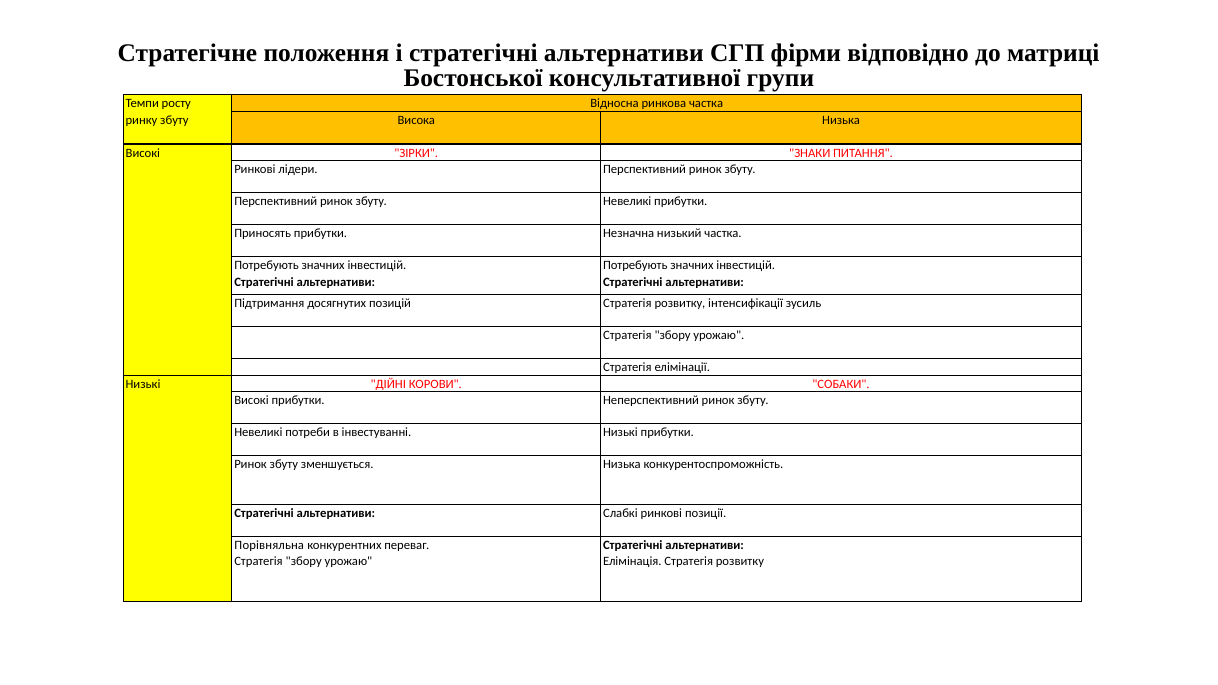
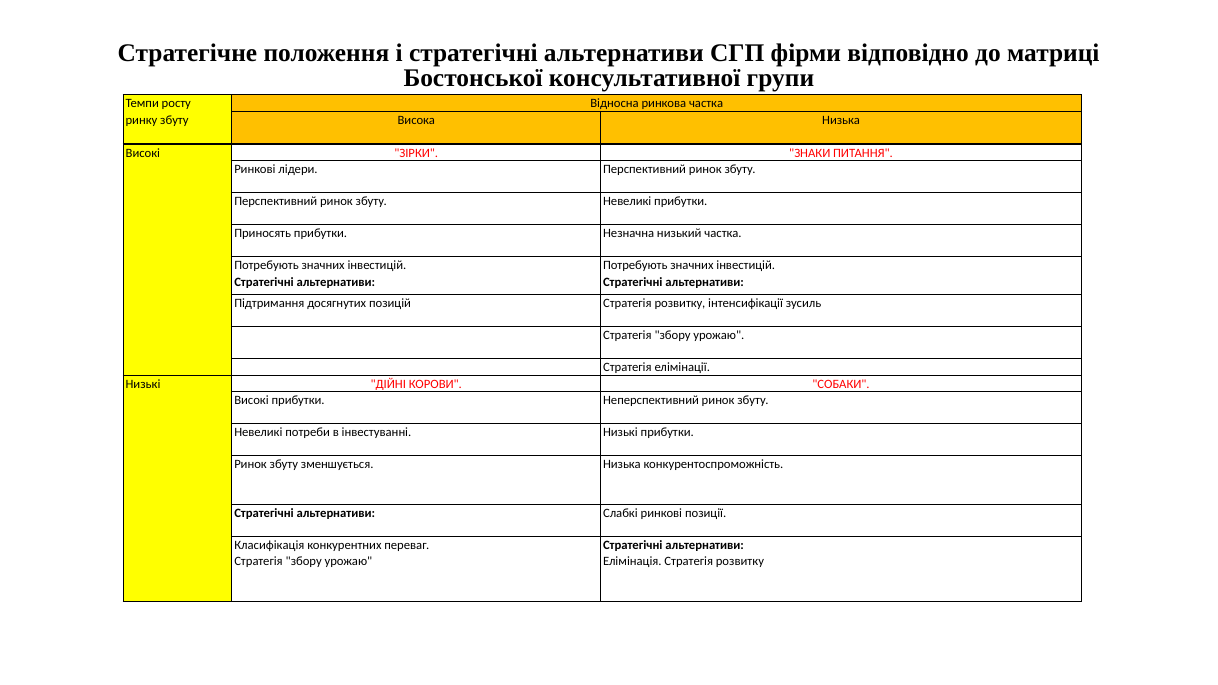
Порівняльна: Порівняльна -> Класифікація (269, 545)
